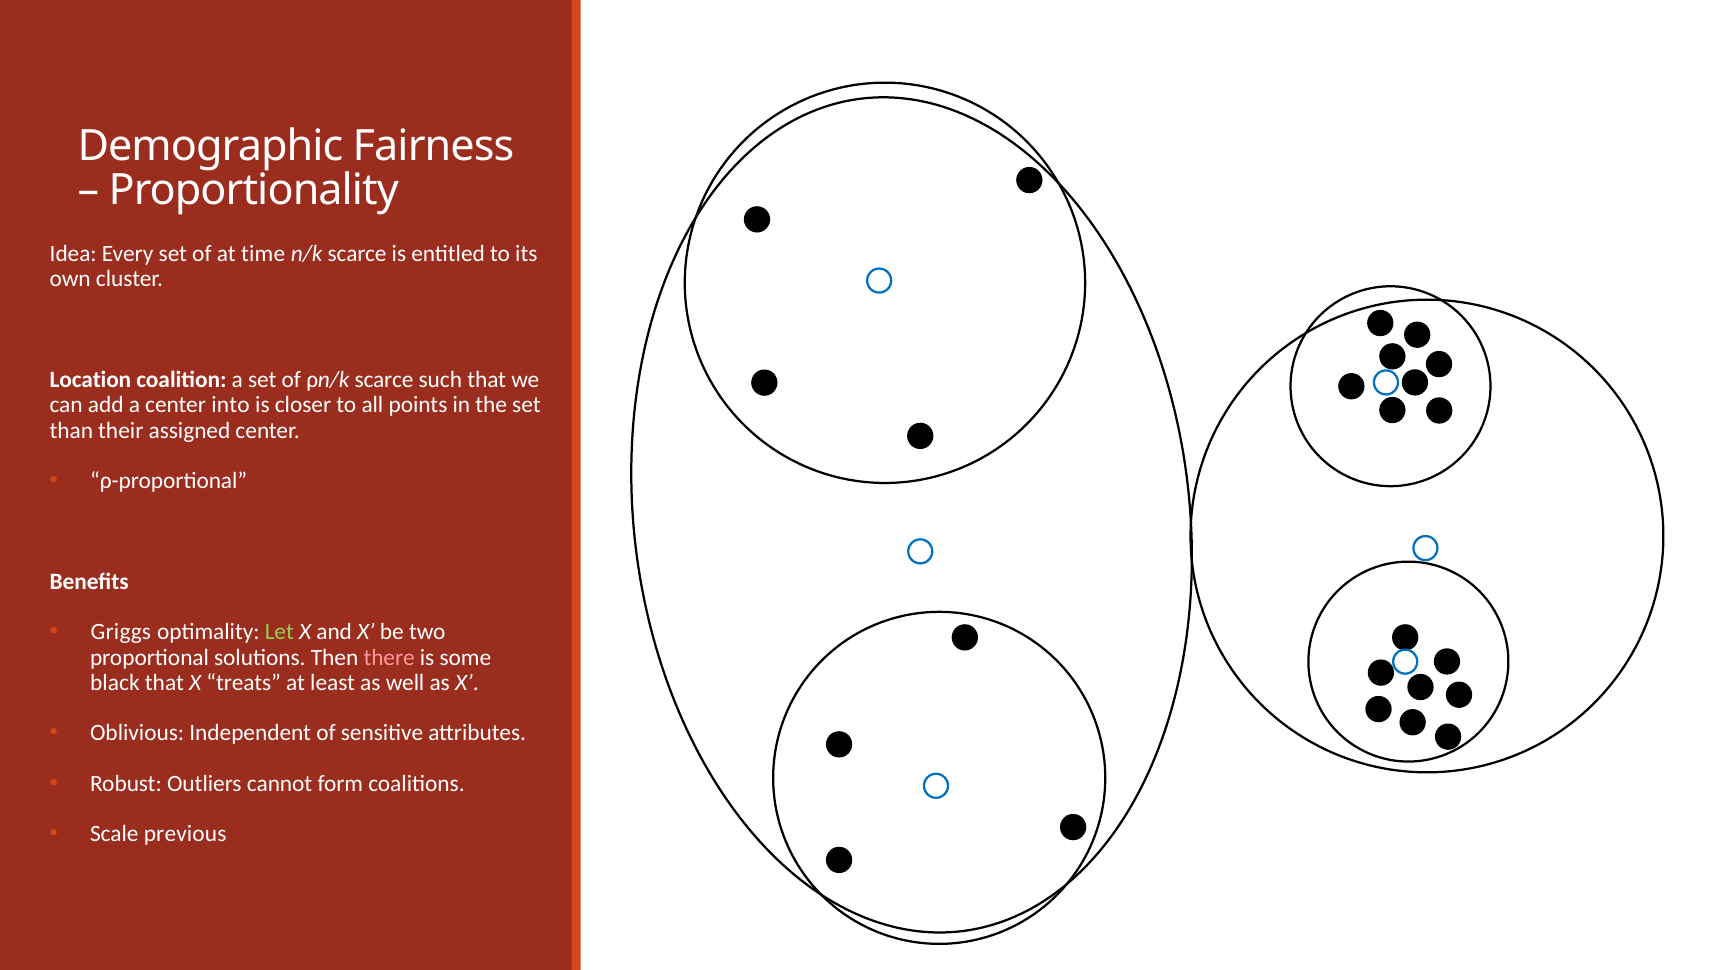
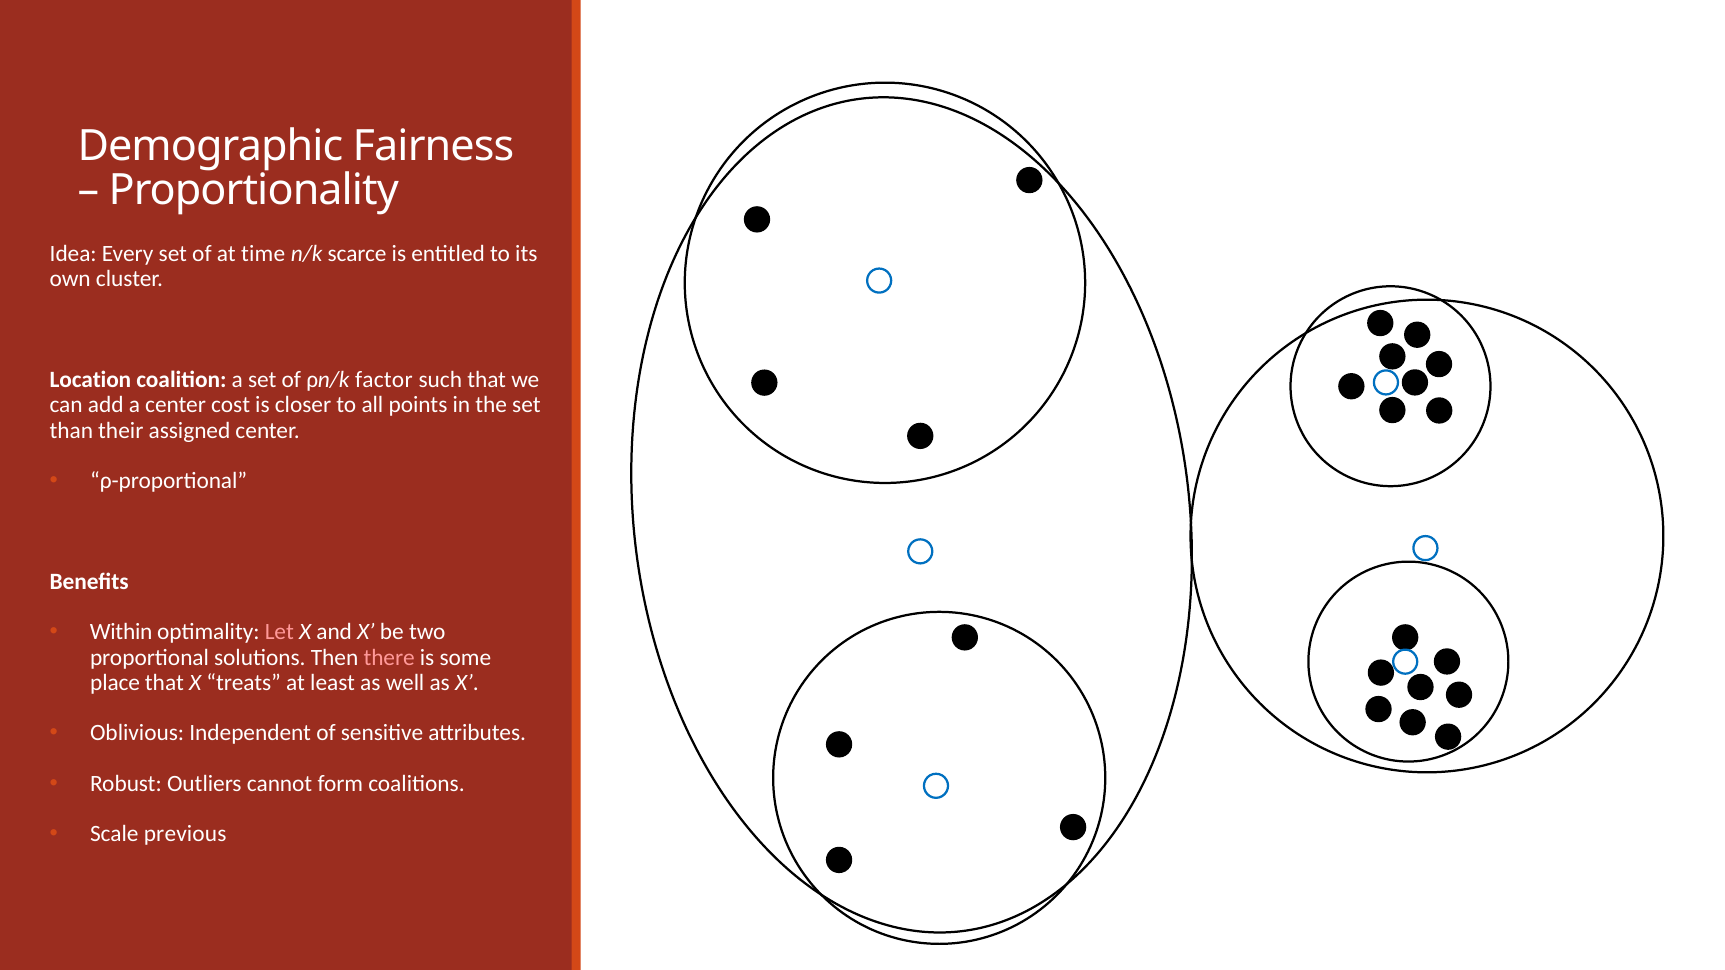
ρn/k scarce: scarce -> factor (384, 380)
into: into -> cost (231, 405)
Griggs: Griggs -> Within (121, 632)
Let colour: light green -> pink (279, 632)
black: black -> place (115, 683)
